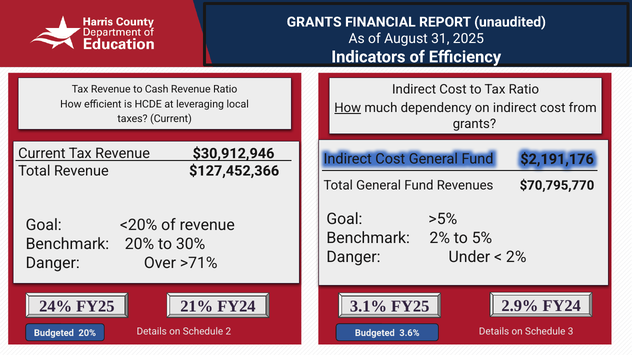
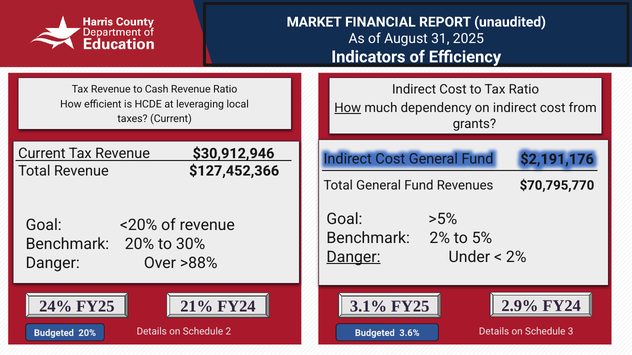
GRANTS: GRANTS -> MARKET (314, 22)
Danger underline: none -> present (353, 257)
>71%: >71% -> >88% (199, 263)
